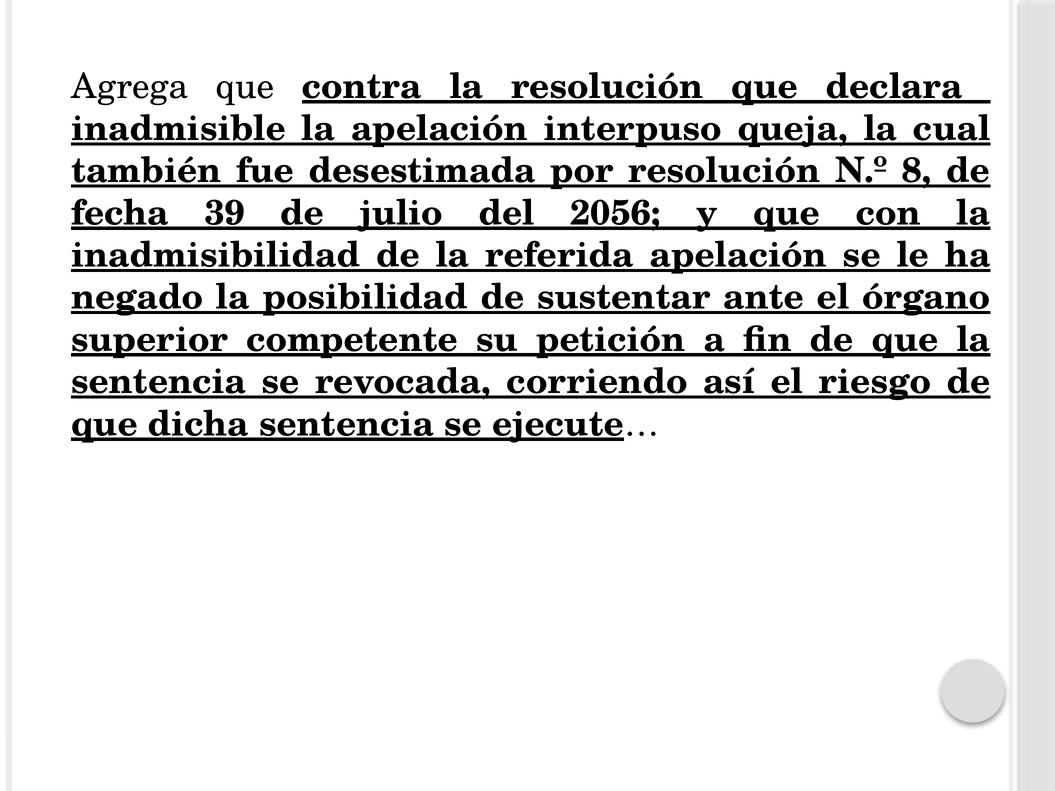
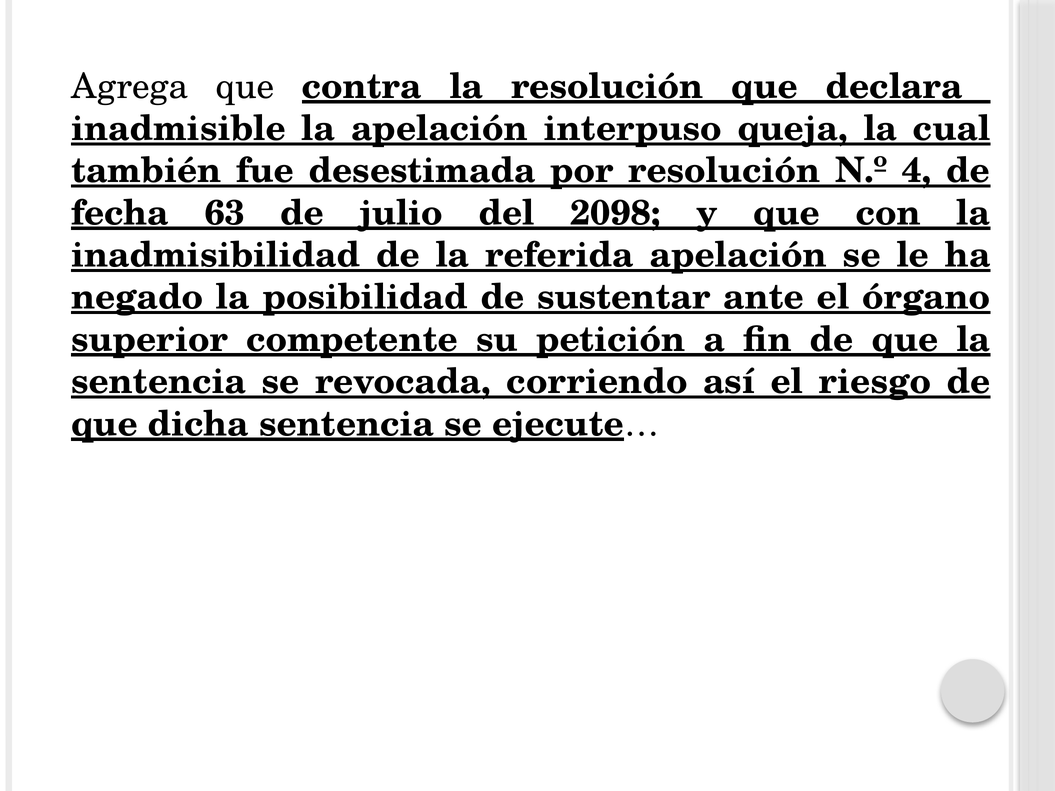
8: 8 -> 4 (917, 171)
39: 39 -> 63 (225, 213)
2056: 2056 -> 2098 (615, 213)
